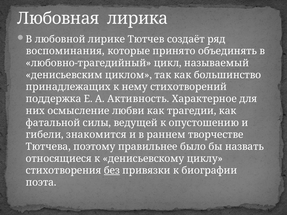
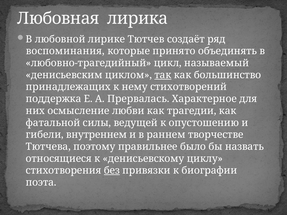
так underline: none -> present (163, 75)
Активность: Активность -> Прервалась (138, 99)
знакомится: знакомится -> внутреннем (96, 135)
